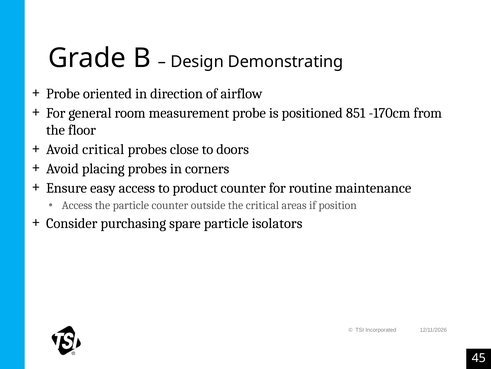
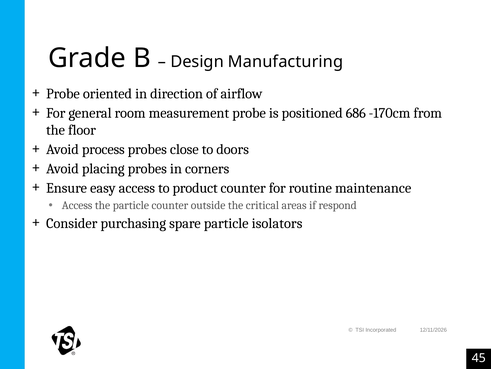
Demonstrating: Demonstrating -> Manufacturing (286, 62)
851: 851 -> 686 (356, 113)
Avoid critical: critical -> process (103, 149)
position: position -> respond (338, 205)
